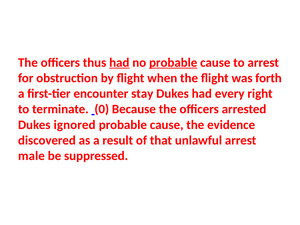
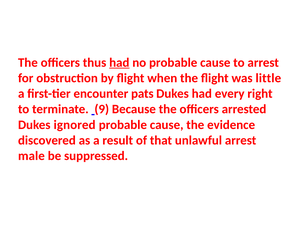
probable underline: present -> none (173, 63)
forth: forth -> little (268, 78)
stay: stay -> pats (142, 94)
0: 0 -> 9 (102, 109)
